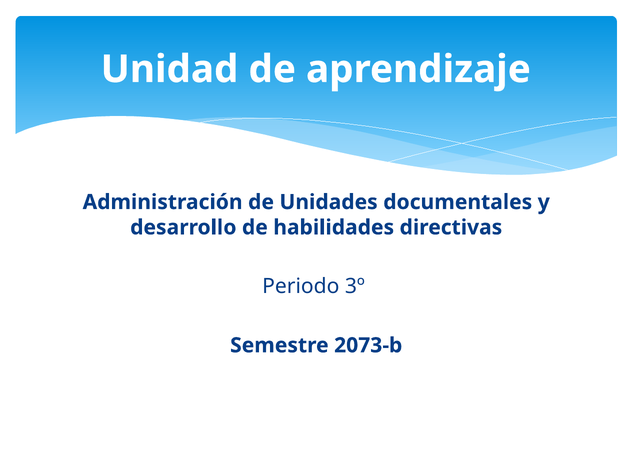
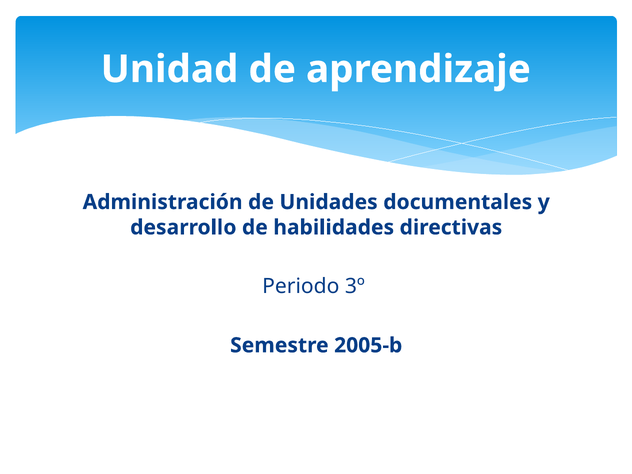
2073-b: 2073-b -> 2005-b (368, 345)
